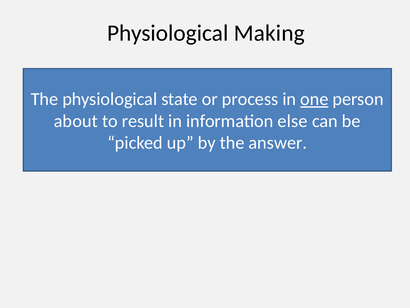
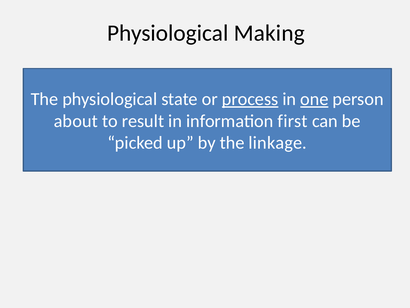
process underline: none -> present (250, 99)
else: else -> first (293, 121)
answer: answer -> linkage (278, 143)
